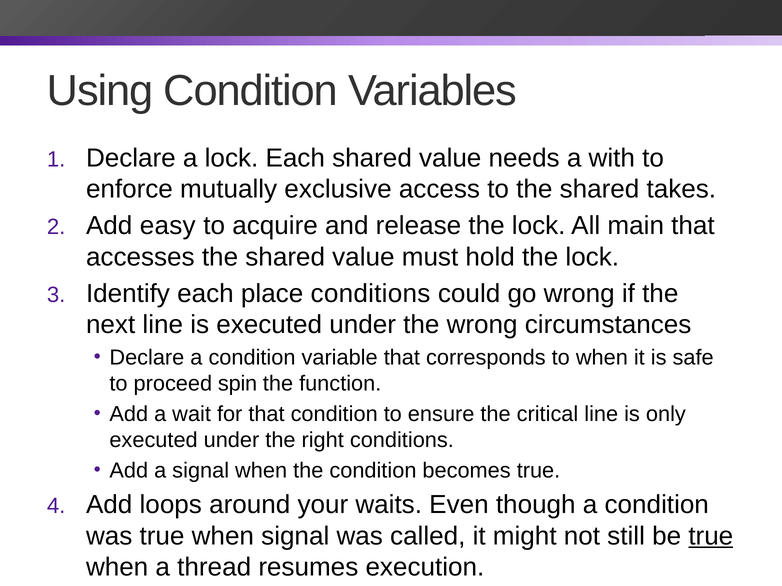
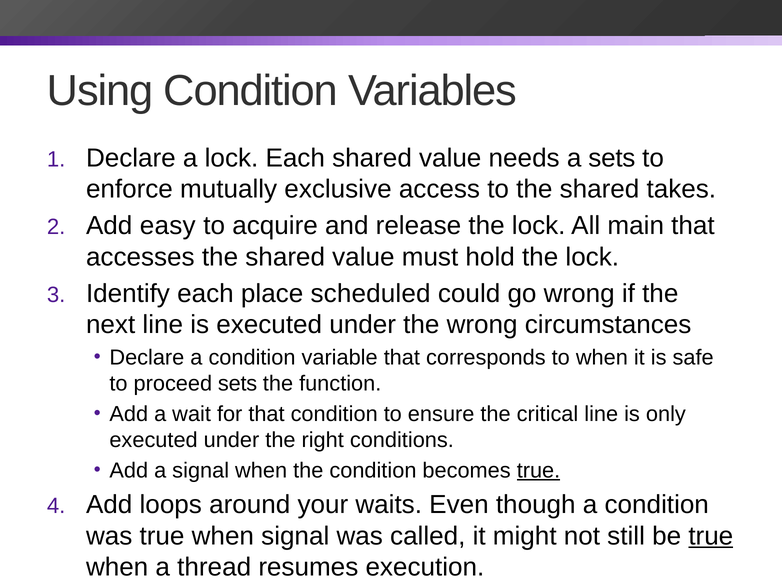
a with: with -> sets (612, 158)
place conditions: conditions -> scheduled (371, 294)
proceed spin: spin -> sets (238, 384)
true underline: none -> present (538, 471)
